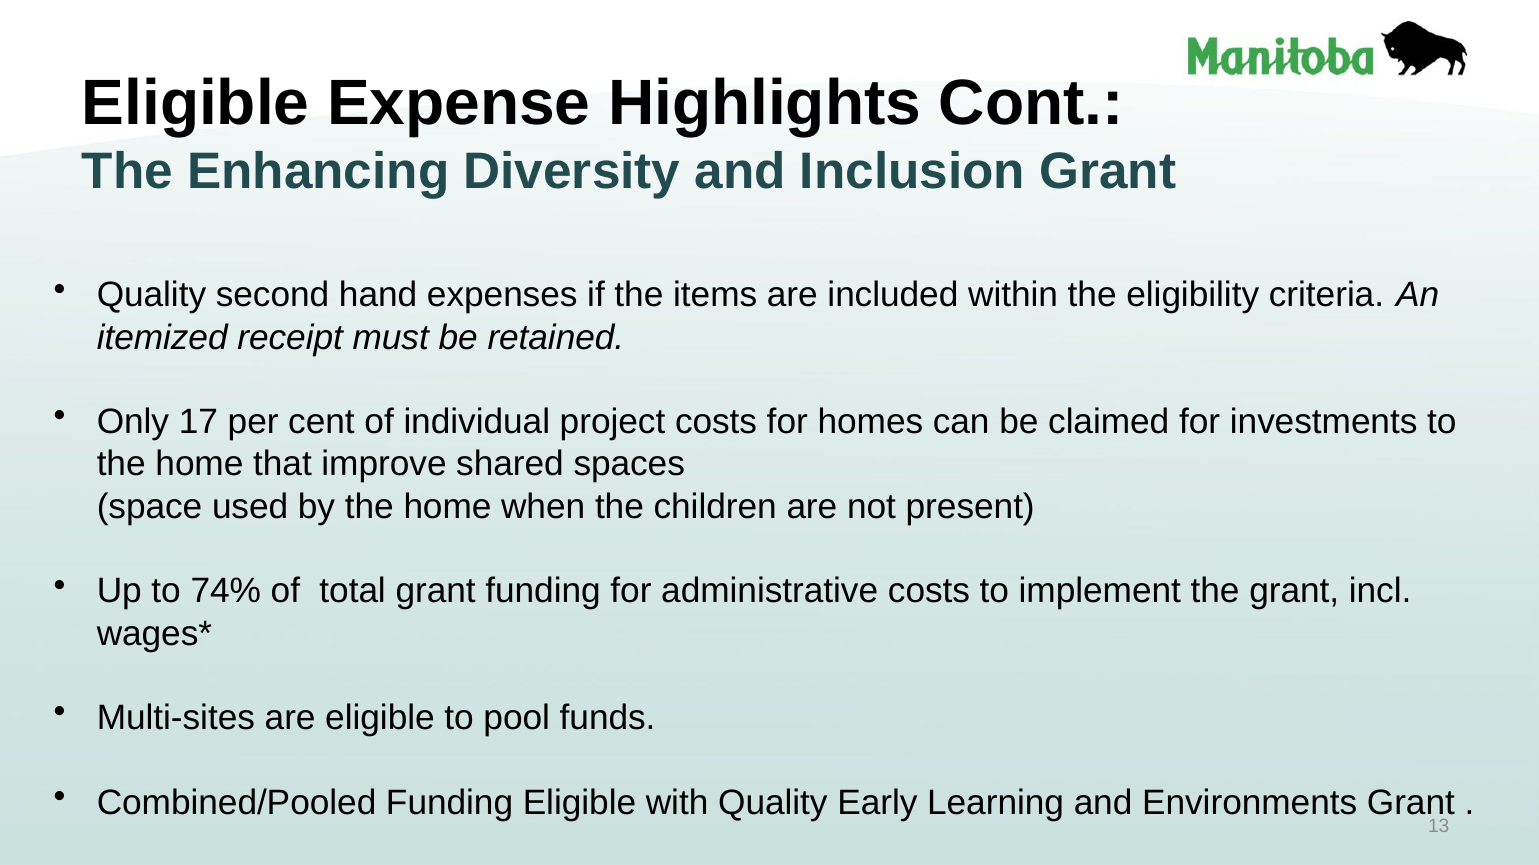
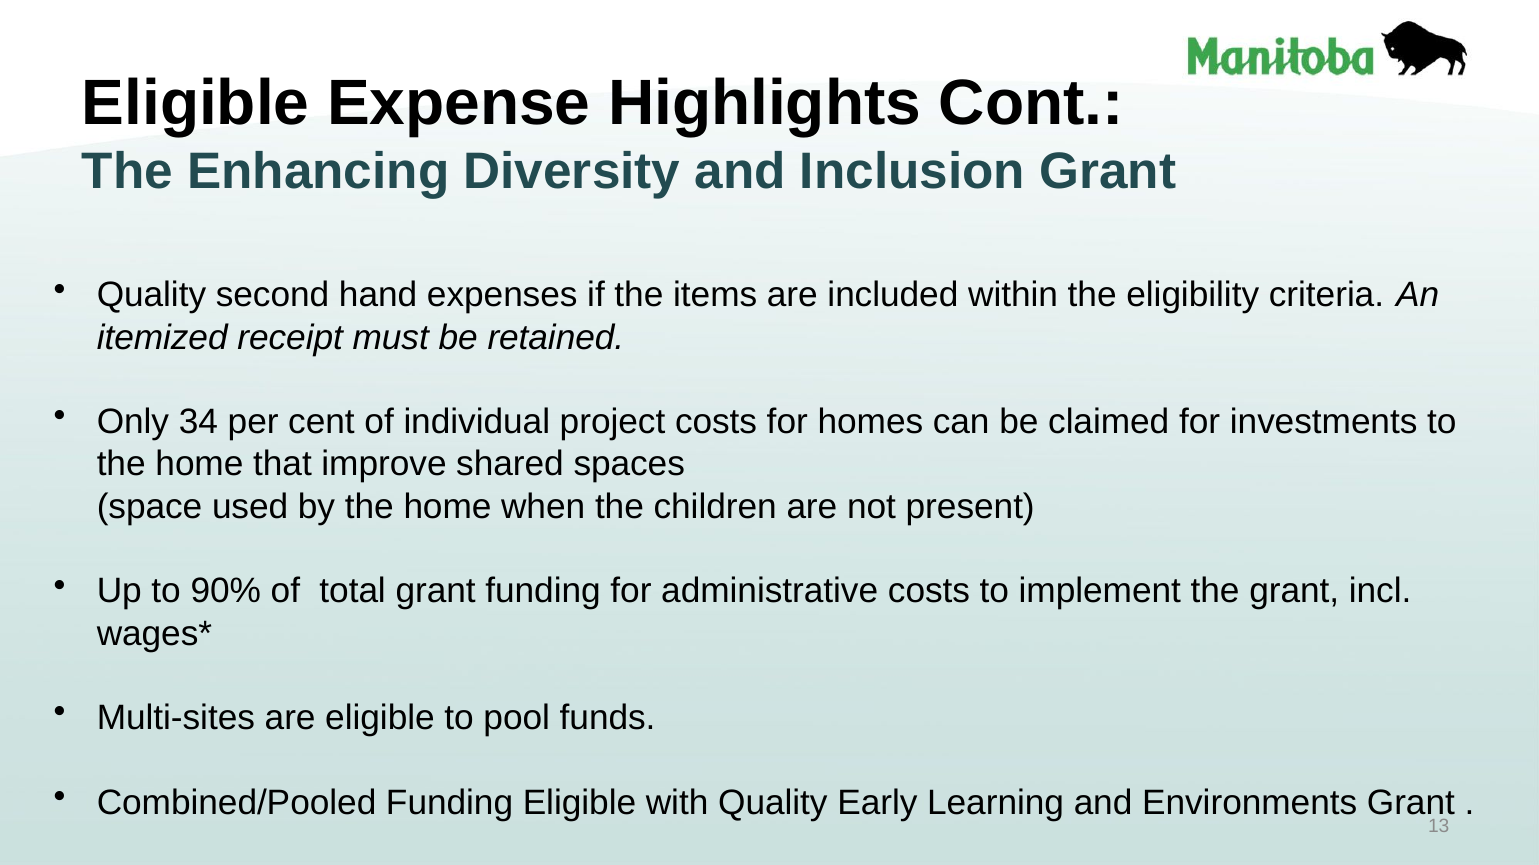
17: 17 -> 34 (198, 422)
74%: 74% -> 90% (226, 592)
